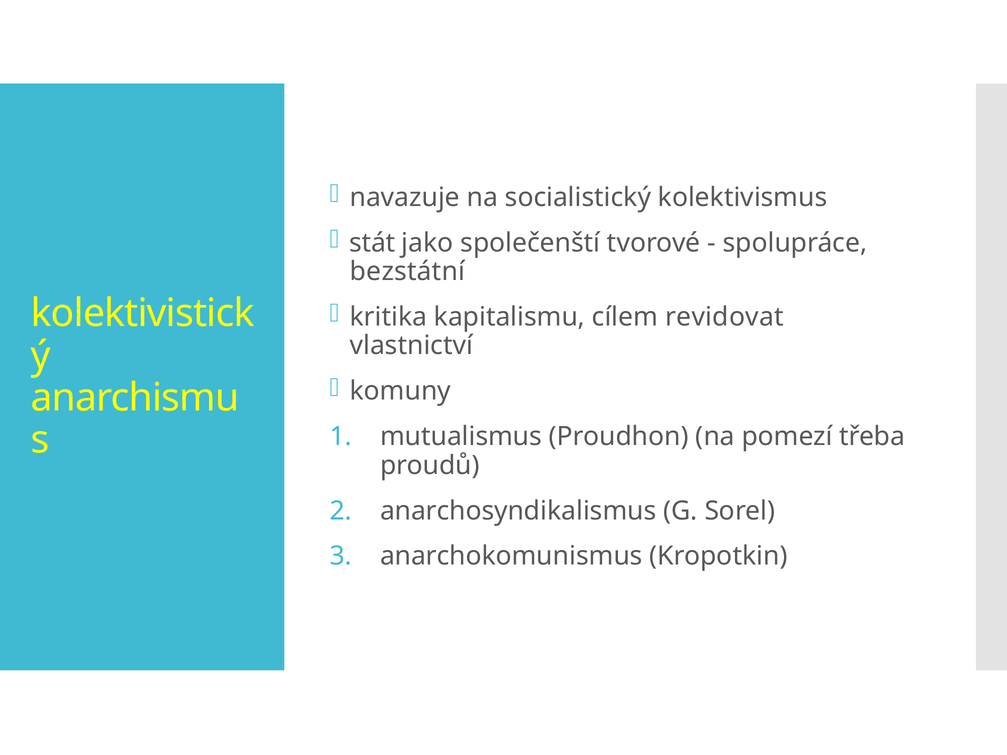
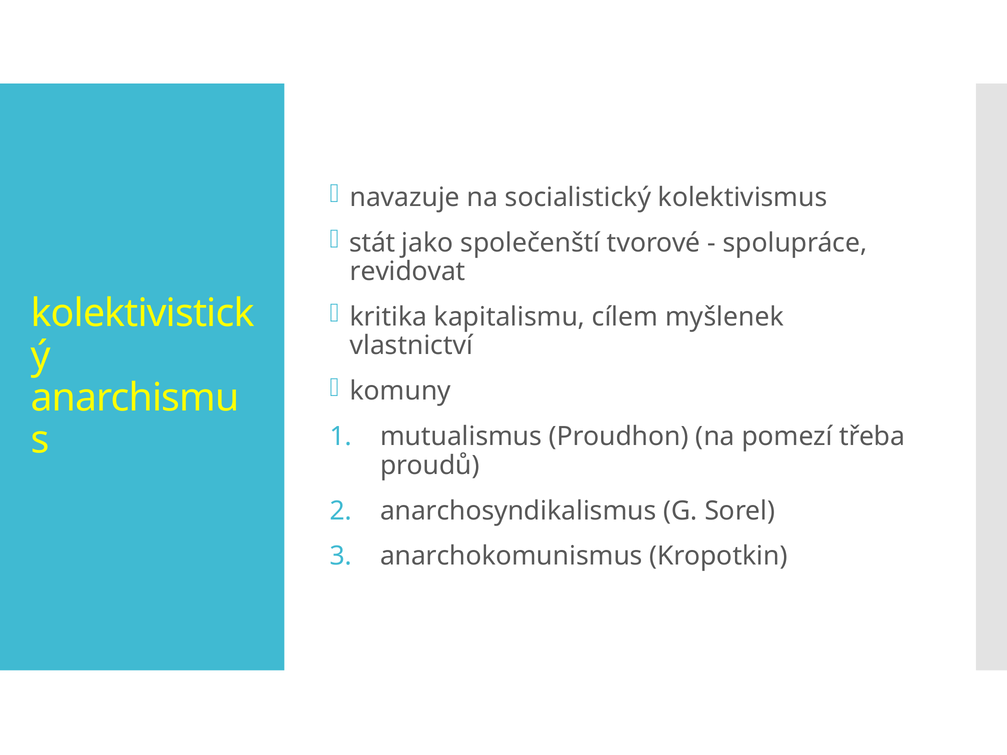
bezstátní: bezstátní -> revidovat (408, 272)
revidovat: revidovat -> myšlenek (725, 317)
